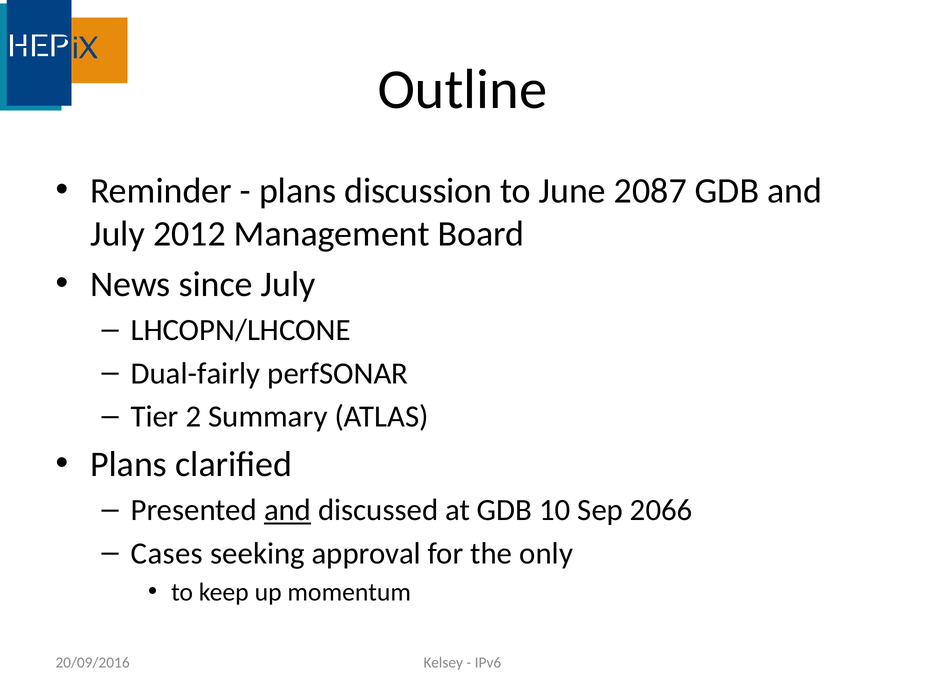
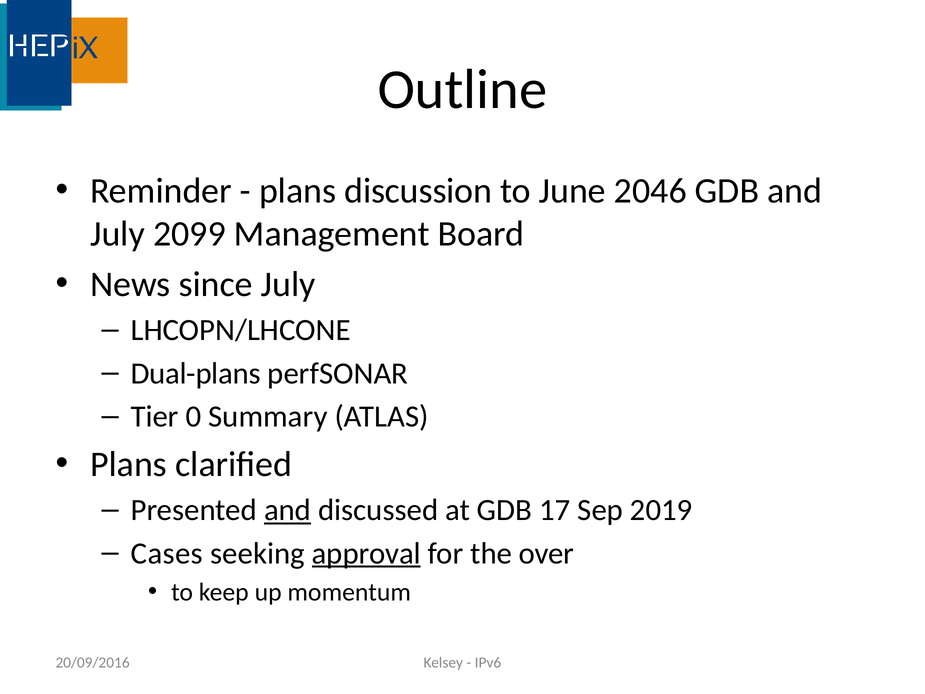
2087: 2087 -> 2046 (650, 191)
2012: 2012 -> 2099 (189, 234)
Dual-fairly: Dual-fairly -> Dual-plans (196, 373)
2: 2 -> 0 (193, 416)
10: 10 -> 17 (555, 510)
2066: 2066 -> 2019 (661, 510)
approval underline: none -> present (366, 553)
only: only -> over (546, 553)
